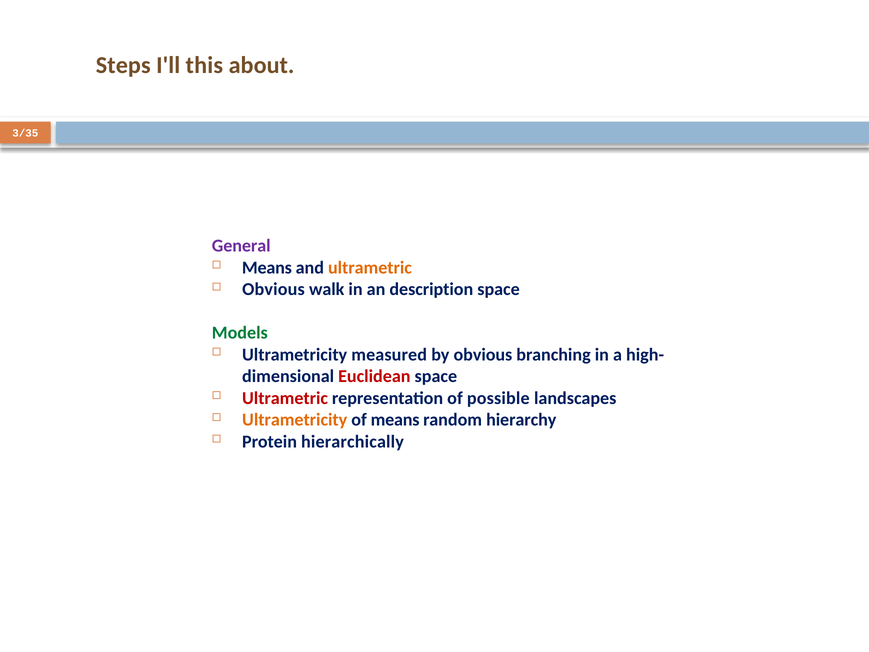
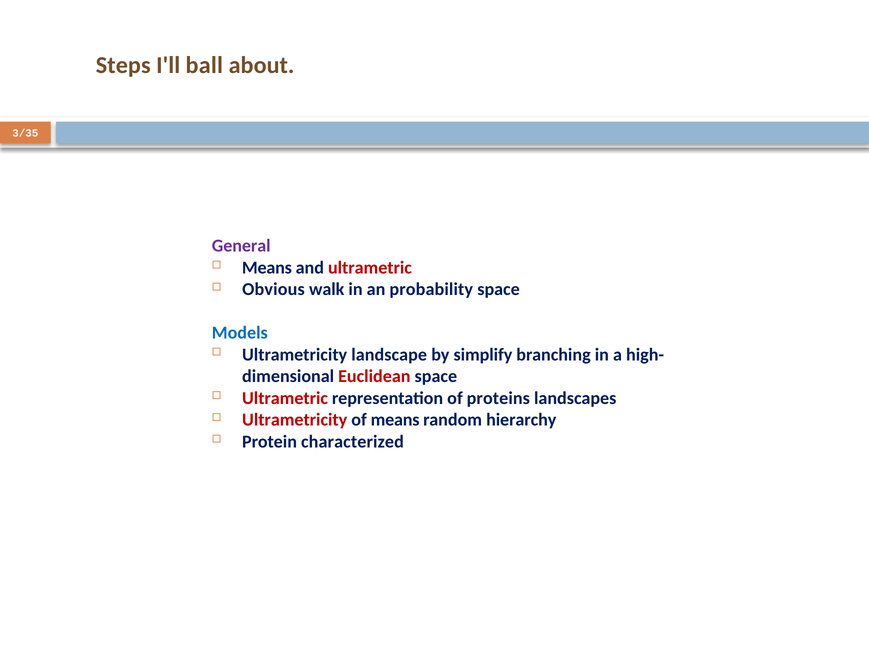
this: this -> ball (204, 65)
ultrametric colour: orange -> red (370, 268)
description: description -> probability (431, 289)
Models colour: green -> blue (240, 333)
measured: measured -> landscape (389, 354)
by obvious: obvious -> simplify (483, 354)
possible: possible -> proteins (498, 398)
Ultrametricity colour: orange -> red (295, 420)
hierarchically: hierarchically -> characterized (352, 441)
